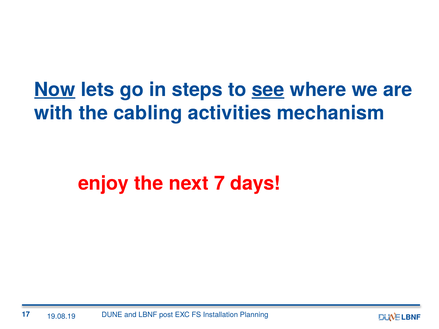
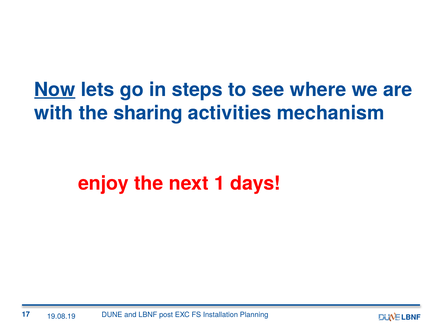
see underline: present -> none (268, 90)
cabling: cabling -> sharing (148, 113)
7: 7 -> 1 (219, 183)
